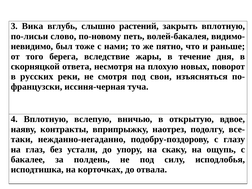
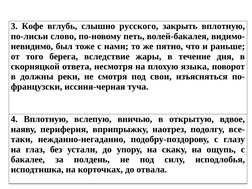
Вика: Вика -> Кофе (33, 26)
растений: растений -> русского (139, 26)
новых: новых -> языка (195, 66)
русских: русских -> должны (37, 77)
контракты: контракты -> периферия (64, 129)
